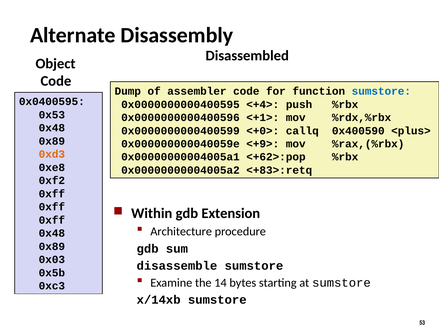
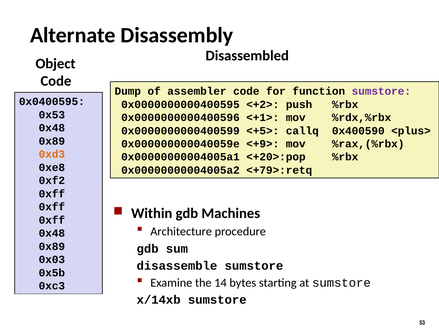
sumstore colour: blue -> purple (381, 91)
<+4>: <+4> -> <+2> (263, 104)
<+0>: <+0> -> <+5> (263, 131)
<+62>:pop: <+62>:pop -> <+20>:pop (276, 157)
<+83>:retq: <+83>:retq -> <+79>:retq (279, 170)
Extension: Extension -> Machines (231, 213)
